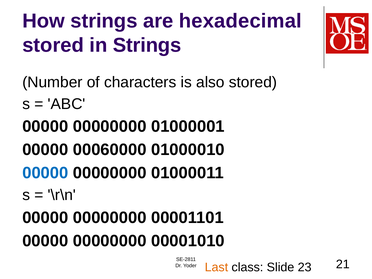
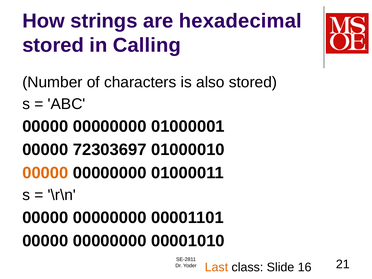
in Strings: Strings -> Calling (147, 45)
00060000: 00060000 -> 72303697 (110, 150)
00000 colour: blue -> orange (45, 173)
23: 23 -> 16 (305, 267)
